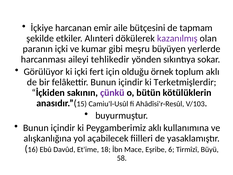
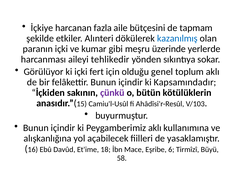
emir: emir -> fazla (103, 28)
kazanılmış colour: purple -> blue (177, 38)
büyüyen: büyüyen -> üzerinde (169, 49)
örnek: örnek -> genel (162, 72)
Terketmişlerdir: Terketmişlerdir -> Kapsamındadır (185, 82)
